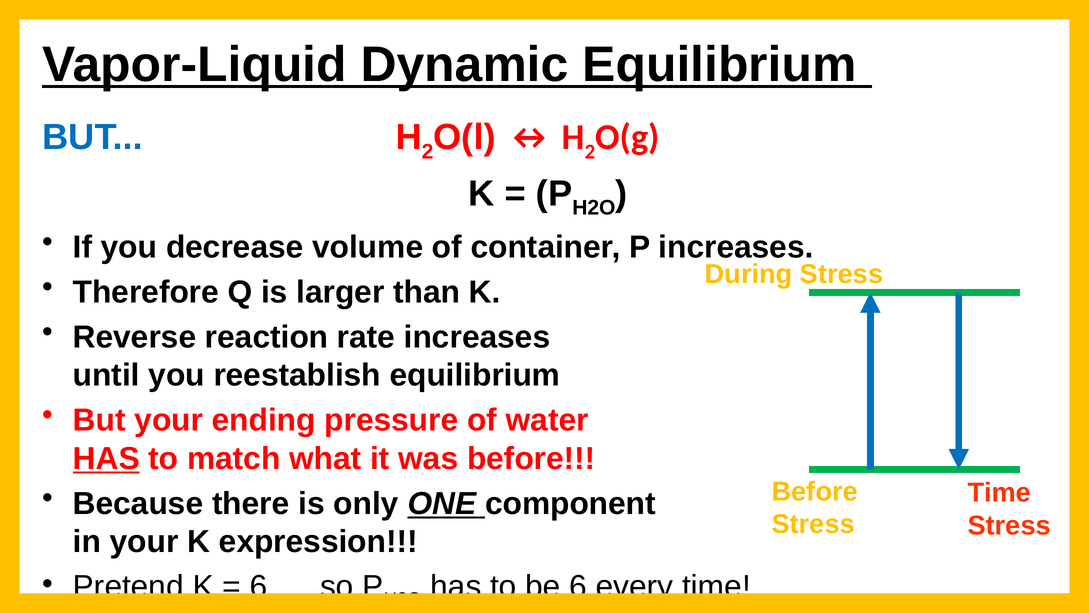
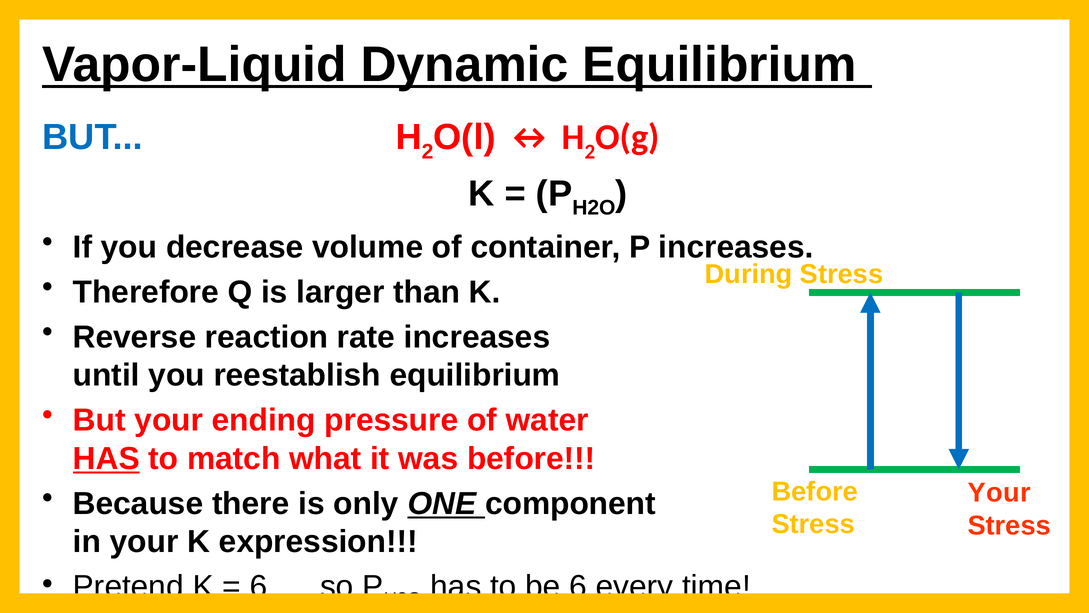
Time: Time -> Your (999, 492)
